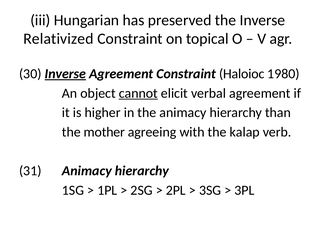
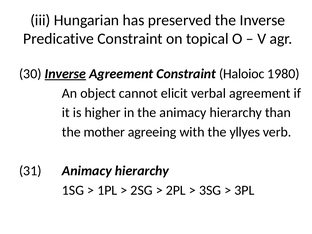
Relativized: Relativized -> Predicative (59, 39)
cannot underline: present -> none (138, 93)
kalap: kalap -> yllyes (245, 132)
